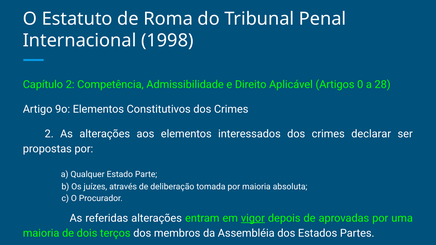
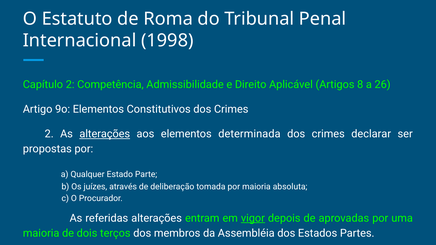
0: 0 -> 8 (360, 85)
28: 28 -> 26 (383, 85)
alterações underline: none -> present (105, 134)
interessados: interessados -> determinada (249, 134)
